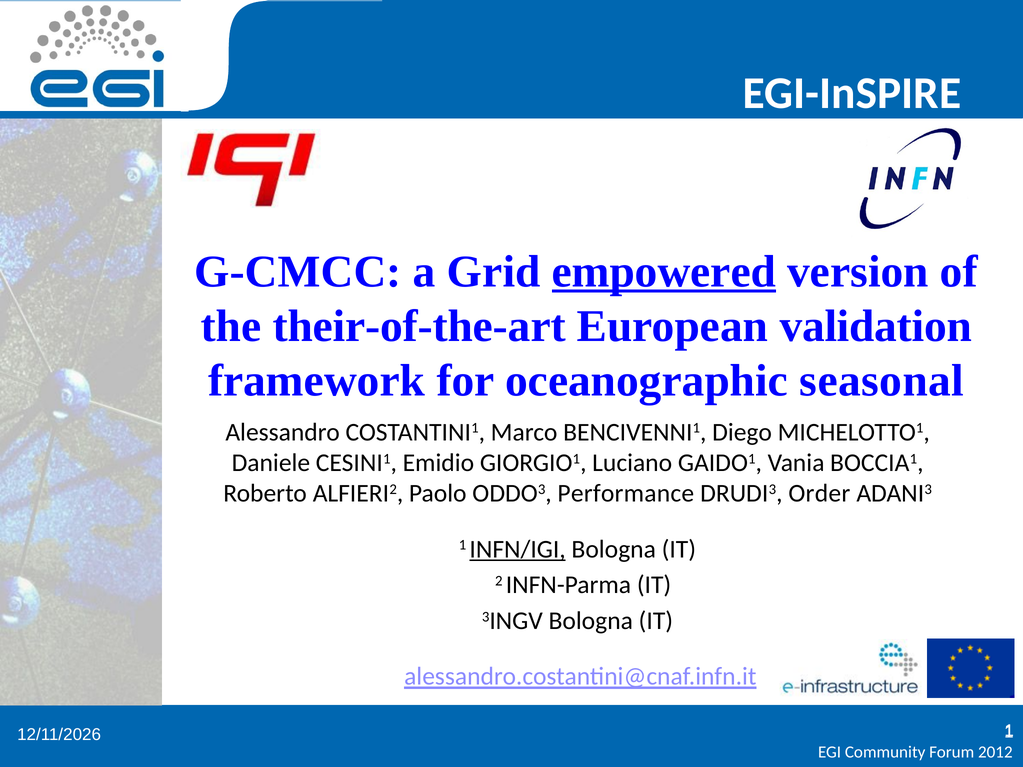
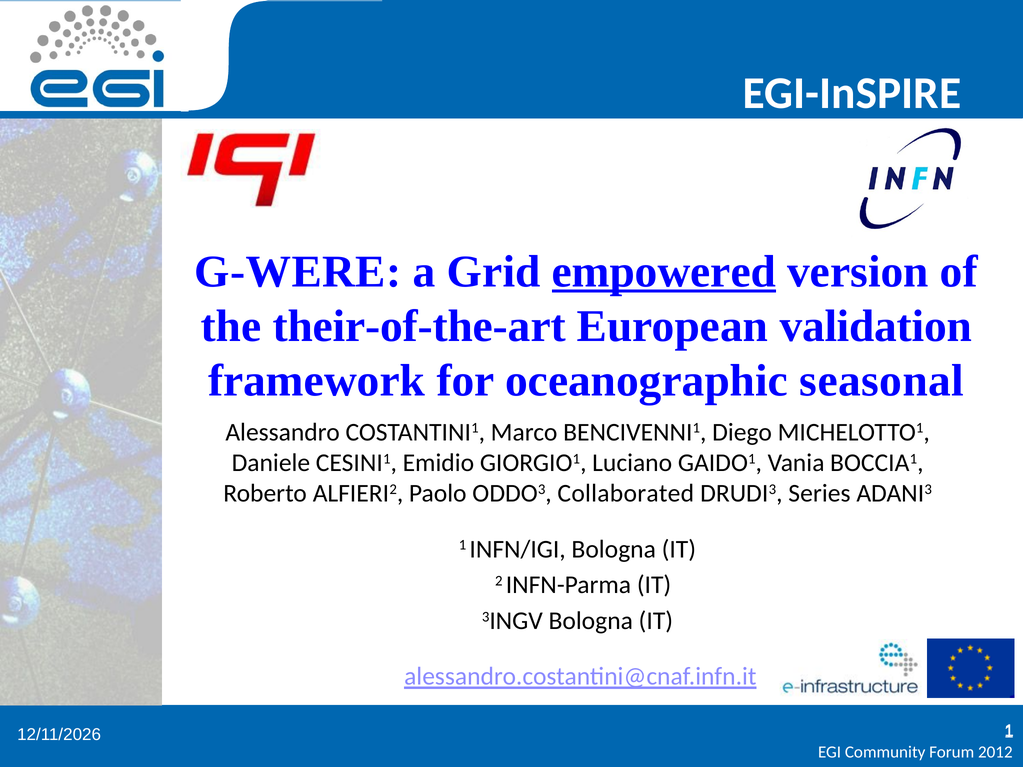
G-CMCC: G-CMCC -> G-WERE (298, 272)
Performance: Performance -> Collaborated (626, 494)
Order: Order -> Series (819, 494)
INFN/IGI underline: present -> none (518, 549)
